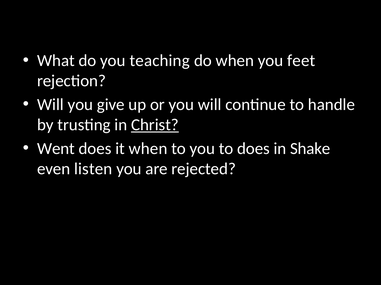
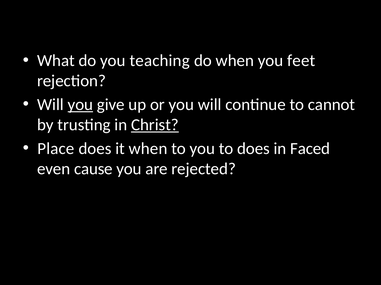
you underline: none -> present (80, 105)
handle: handle -> cannot (332, 105)
Went: Went -> Place (56, 149)
Shake: Shake -> Faced (310, 149)
listen: listen -> cause (93, 169)
